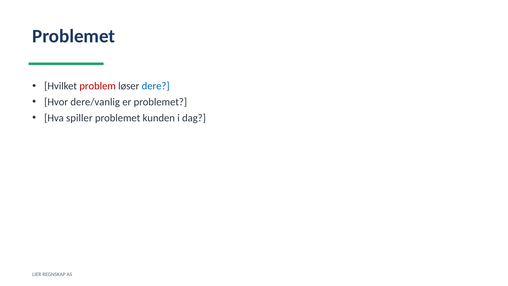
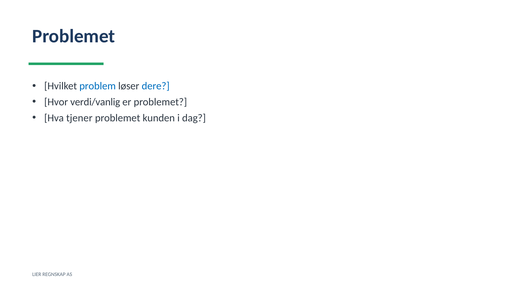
problem colour: red -> blue (98, 86)
dere/vanlig: dere/vanlig -> verdi/vanlig (95, 102)
spiller: spiller -> tjener (79, 118)
